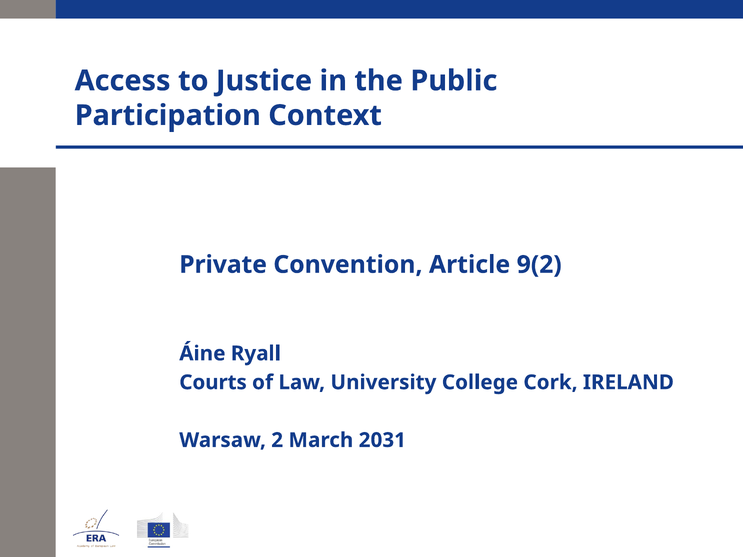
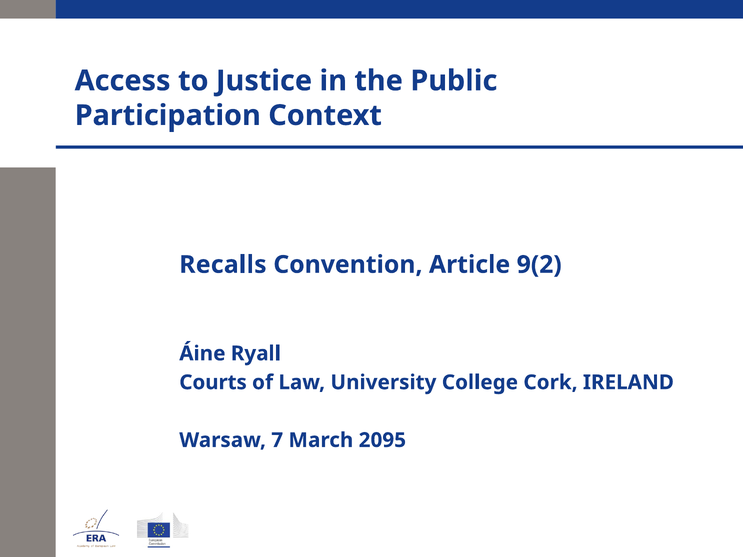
Private: Private -> Recalls (223, 265)
2: 2 -> 7 (277, 440)
2031: 2031 -> 2095 (382, 440)
